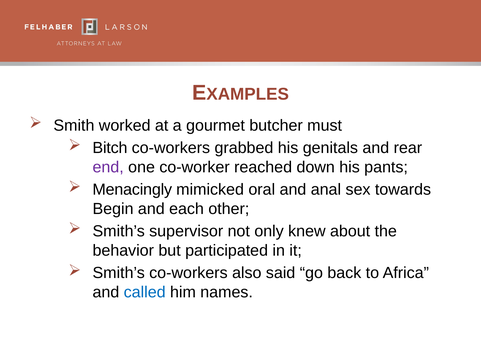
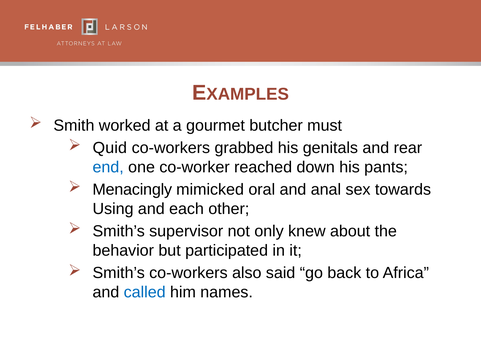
Bitch: Bitch -> Quid (110, 148)
end colour: purple -> blue (108, 167)
Begin: Begin -> Using (113, 209)
